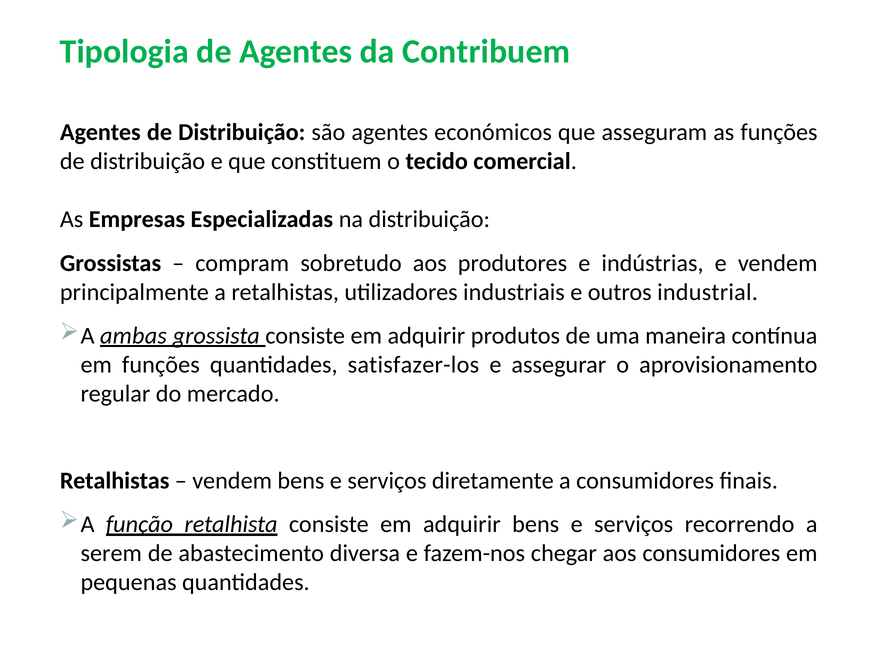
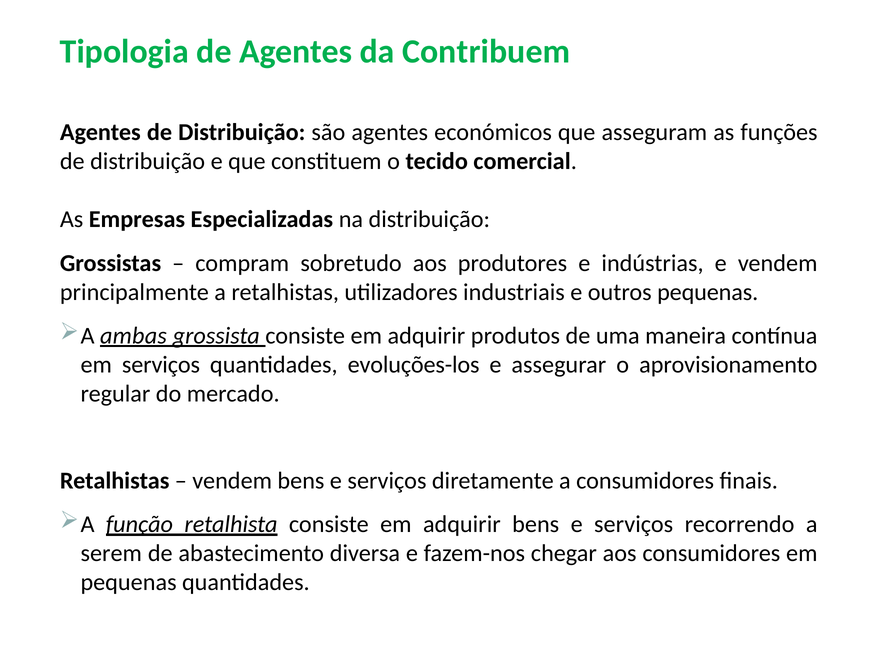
outros industrial: industrial -> pequenas (708, 292)
em funções: funções -> serviços (161, 365)
satisfazer-los: satisfazer-los -> evoluções-los (414, 365)
